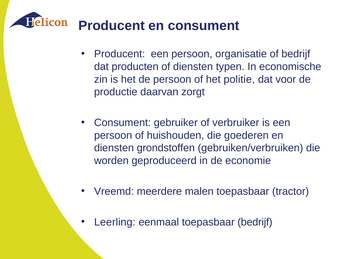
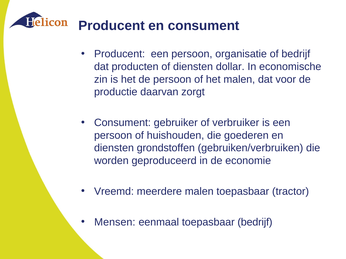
typen: typen -> dollar (230, 67)
het politie: politie -> malen (239, 79)
Leerling: Leerling -> Mensen (115, 222)
